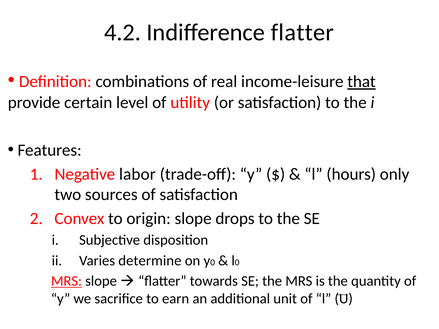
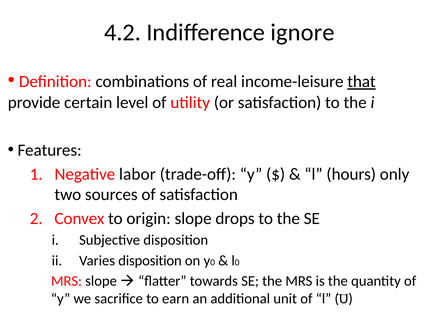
Indifference flatter: flatter -> ignore (303, 33)
Varies determine: determine -> disposition (150, 261)
MRS underline: present -> none (66, 281)
